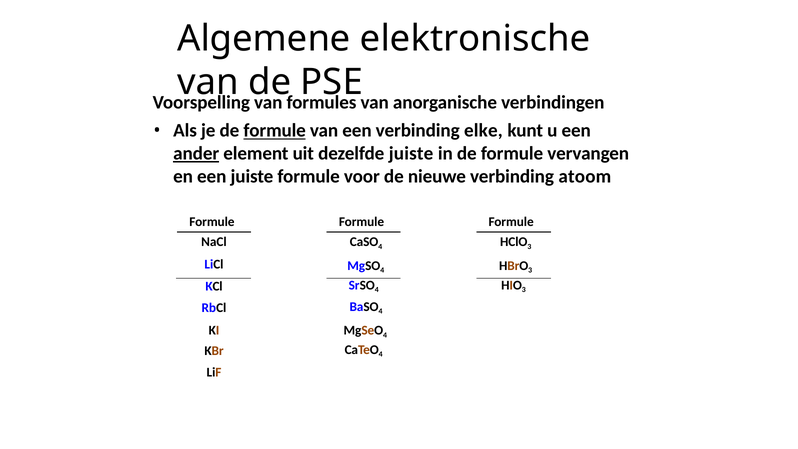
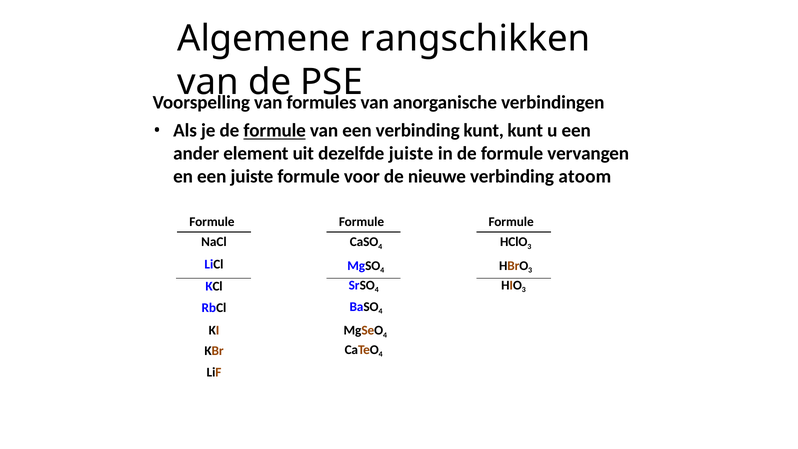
elektronische: elektronische -> rangschikken (475, 38)
verbinding elke: elke -> kunt (484, 131)
ander underline: present -> none (196, 153)
